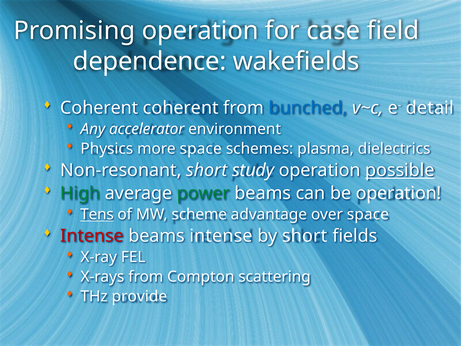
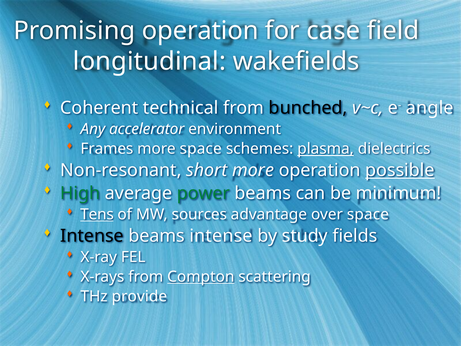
dependence: dependence -> longitudinal (149, 61)
Coherent coherent: coherent -> technical (181, 108)
bunched colour: blue -> black (308, 108)
detail: detail -> angle (430, 108)
Physics: Physics -> Frames (107, 149)
plasma underline: none -> present (326, 149)
short study: study -> more (253, 170)
be operation: operation -> minimum (399, 193)
scheme: scheme -> sources (199, 214)
Intense colour: red -> black (92, 236)
by short: short -> study (305, 236)
Compton underline: none -> present (201, 277)
